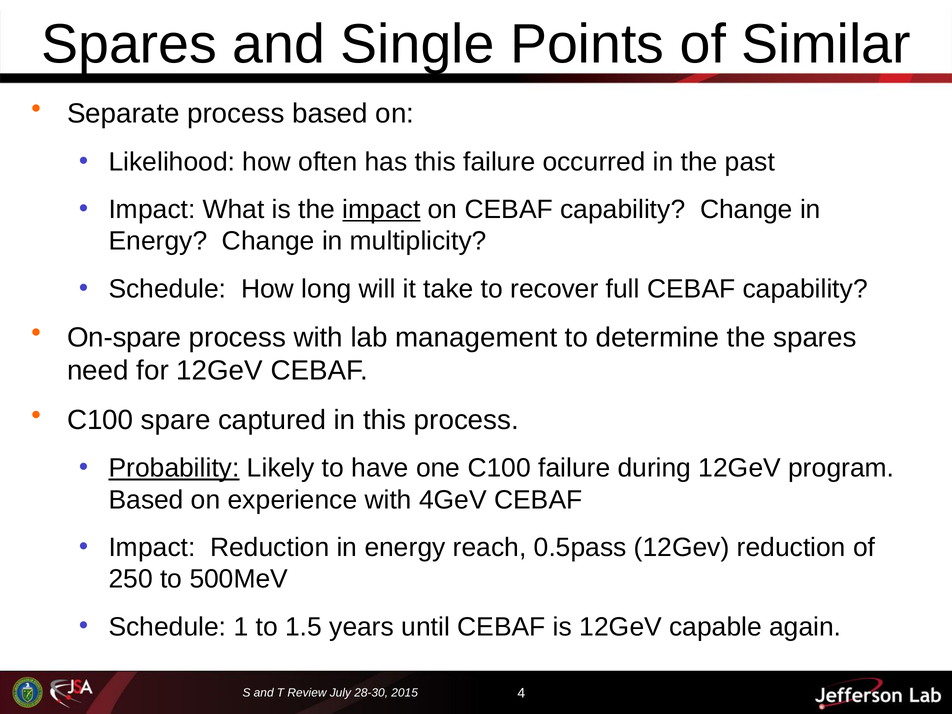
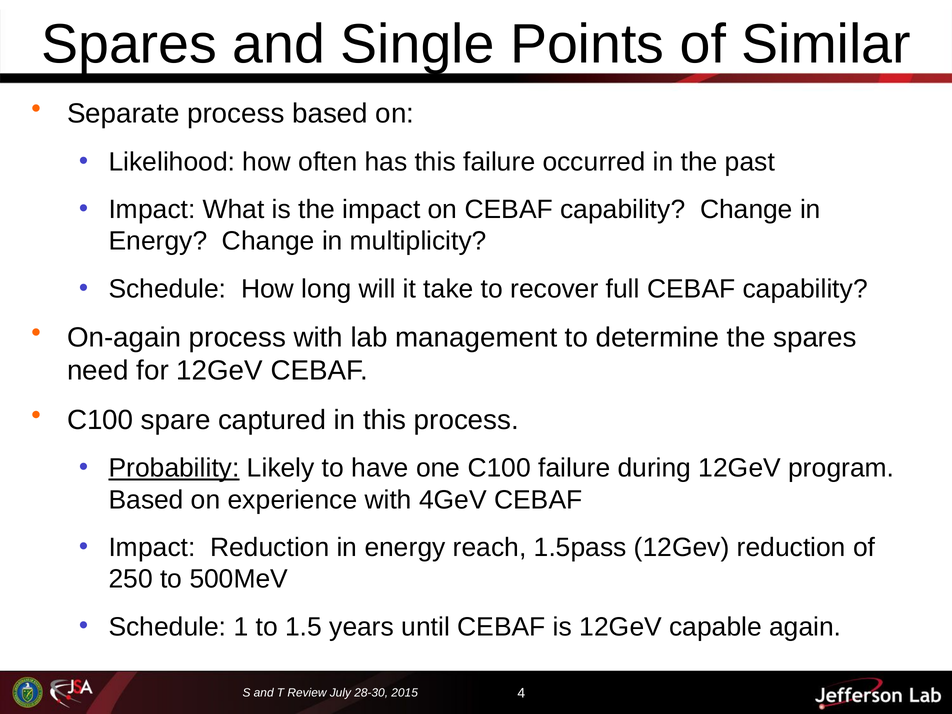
impact underline: present -> none (381, 210)
On-spare: On-spare -> On-again (124, 337)
0.5pass: 0.5pass -> 1.5pass (580, 547)
